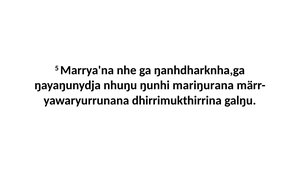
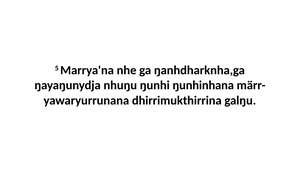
mariŋurana: mariŋurana -> ŋunhinhana (203, 85)
